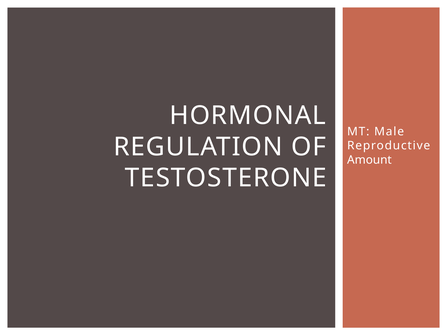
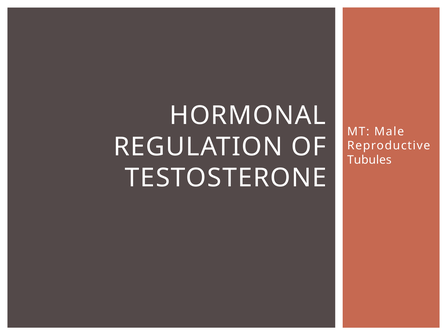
Amount: Amount -> Tubules (369, 160)
